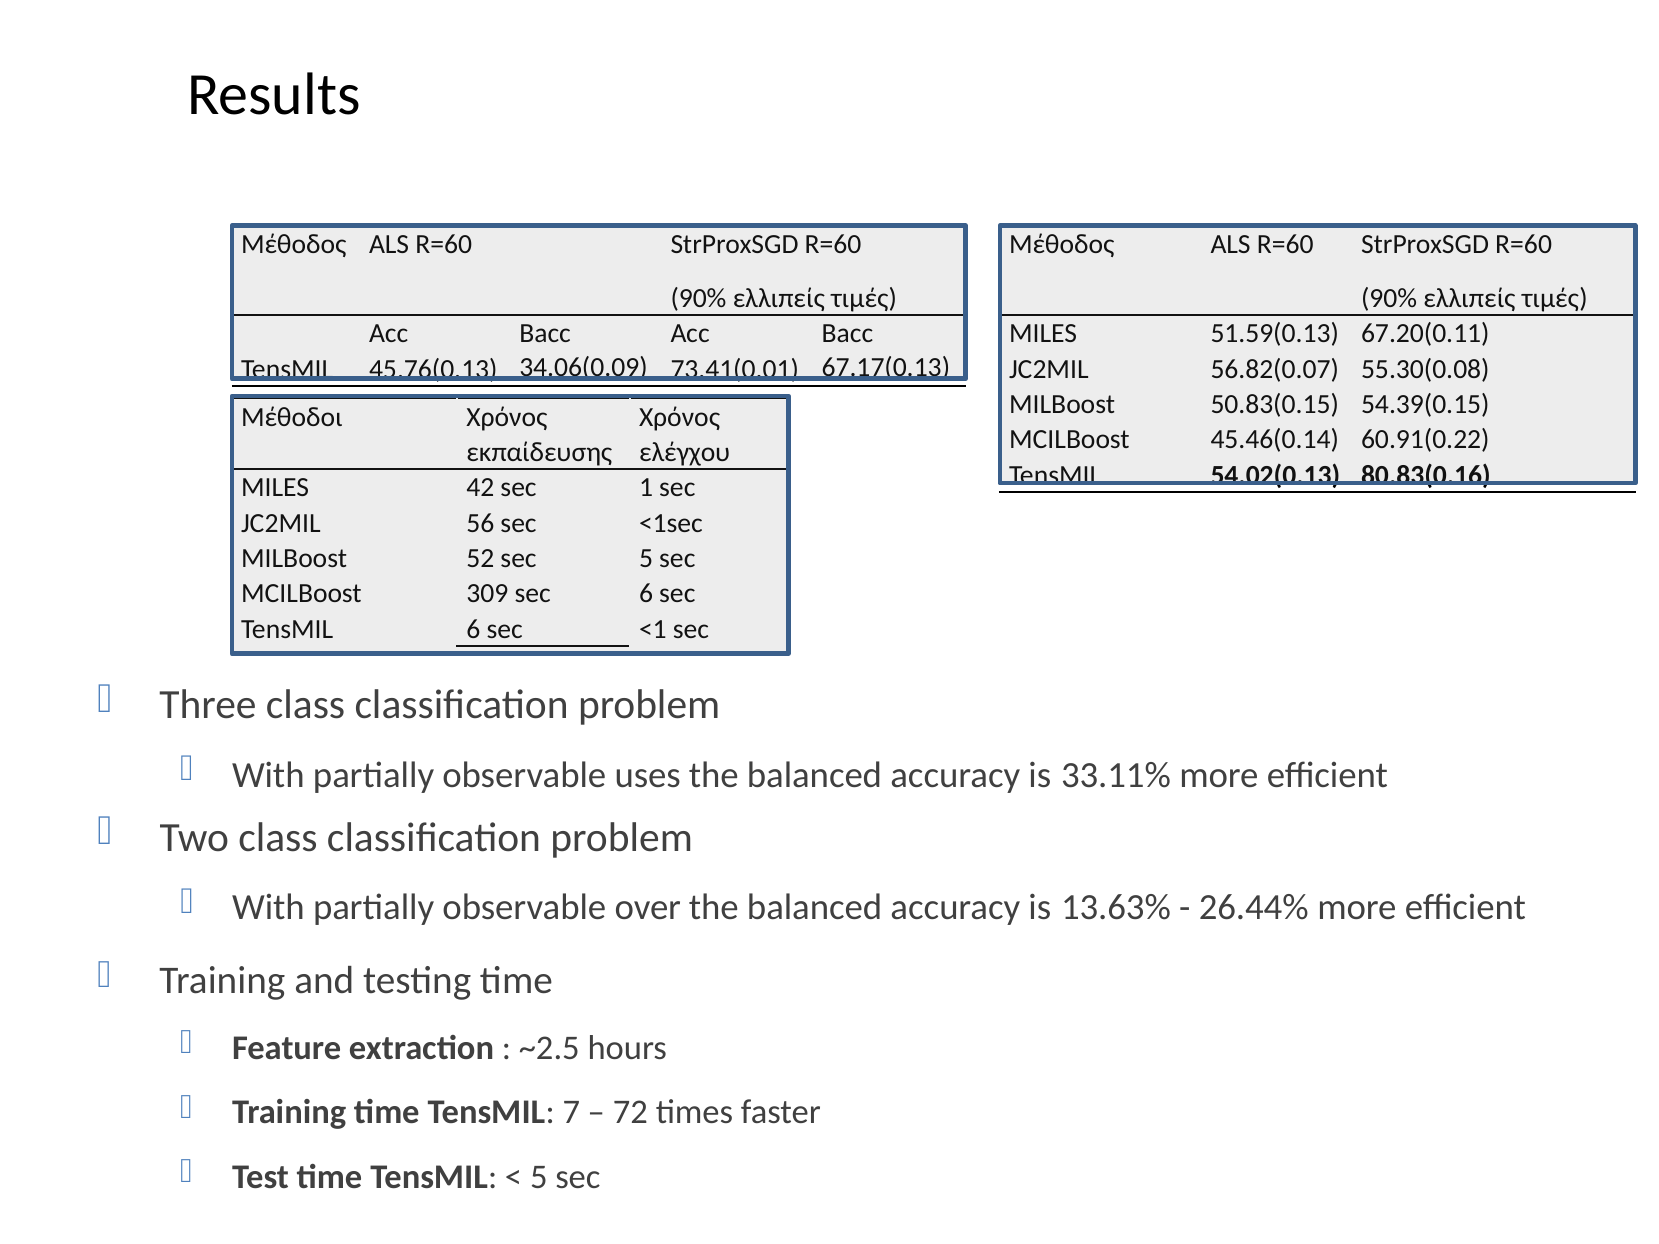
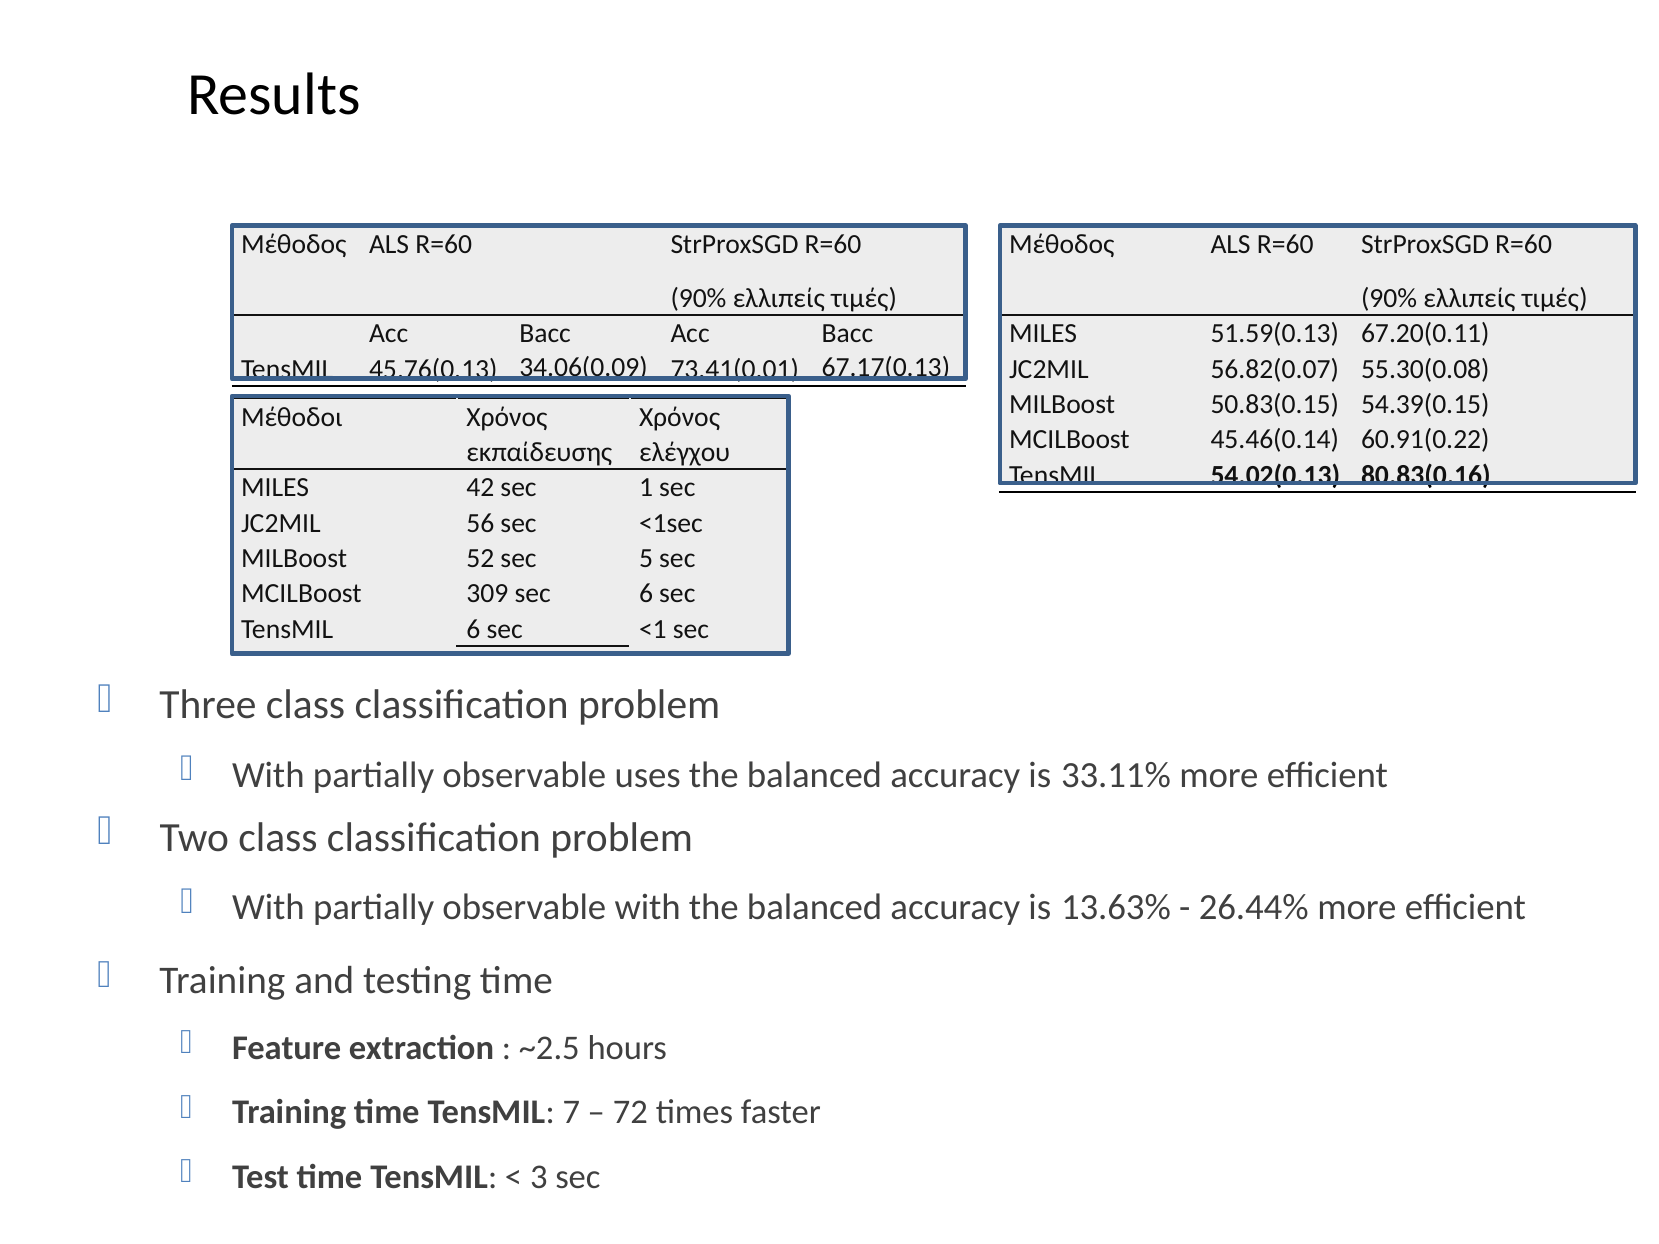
observable over: over -> with (648, 908)
5: 5 -> 3 (539, 1177)
